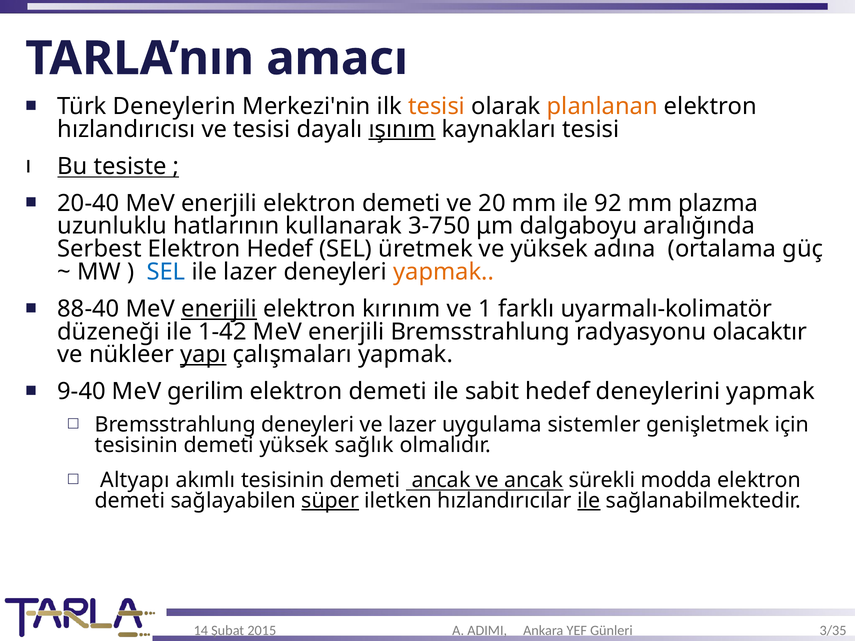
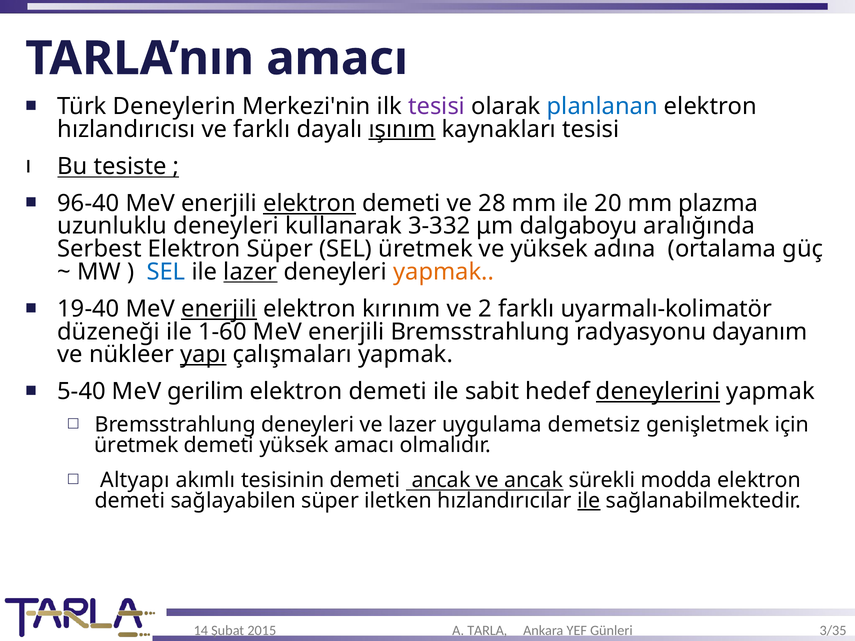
tesisi colour: orange -> purple (437, 106)
planlanan colour: orange -> blue (602, 106)
ve tesisi: tesisi -> farklı (262, 129)
20-40: 20-40 -> 96-40 (88, 203)
elektron underline: none -> present (310, 203)
20: 20 -> 28 (492, 203)
92: 92 -> 20 (608, 203)
uzunluklu hatlarının: hatlarının -> deneyleri (226, 226)
3-750: 3-750 -> 3-332 (439, 226)
Elektron Hedef: Hedef -> Süper (280, 249)
lazer underline: none -> present (250, 272)
88-40: 88-40 -> 19-40 (88, 309)
1: 1 -> 2 (485, 309)
1-42: 1-42 -> 1-60 (222, 332)
olacaktır: olacaktır -> dayanım (760, 332)
9-40: 9-40 -> 5-40 (82, 392)
deneylerini underline: none -> present (658, 392)
sistemler: sistemler -> demetsiz (594, 425)
tesisinin: tesisinin -> üretmek (136, 445)
yüksek sağlık: sağlık -> amacı (364, 445)
süper underline: present -> none (330, 501)
ADIMI: ADIMI -> TARLA (487, 631)
